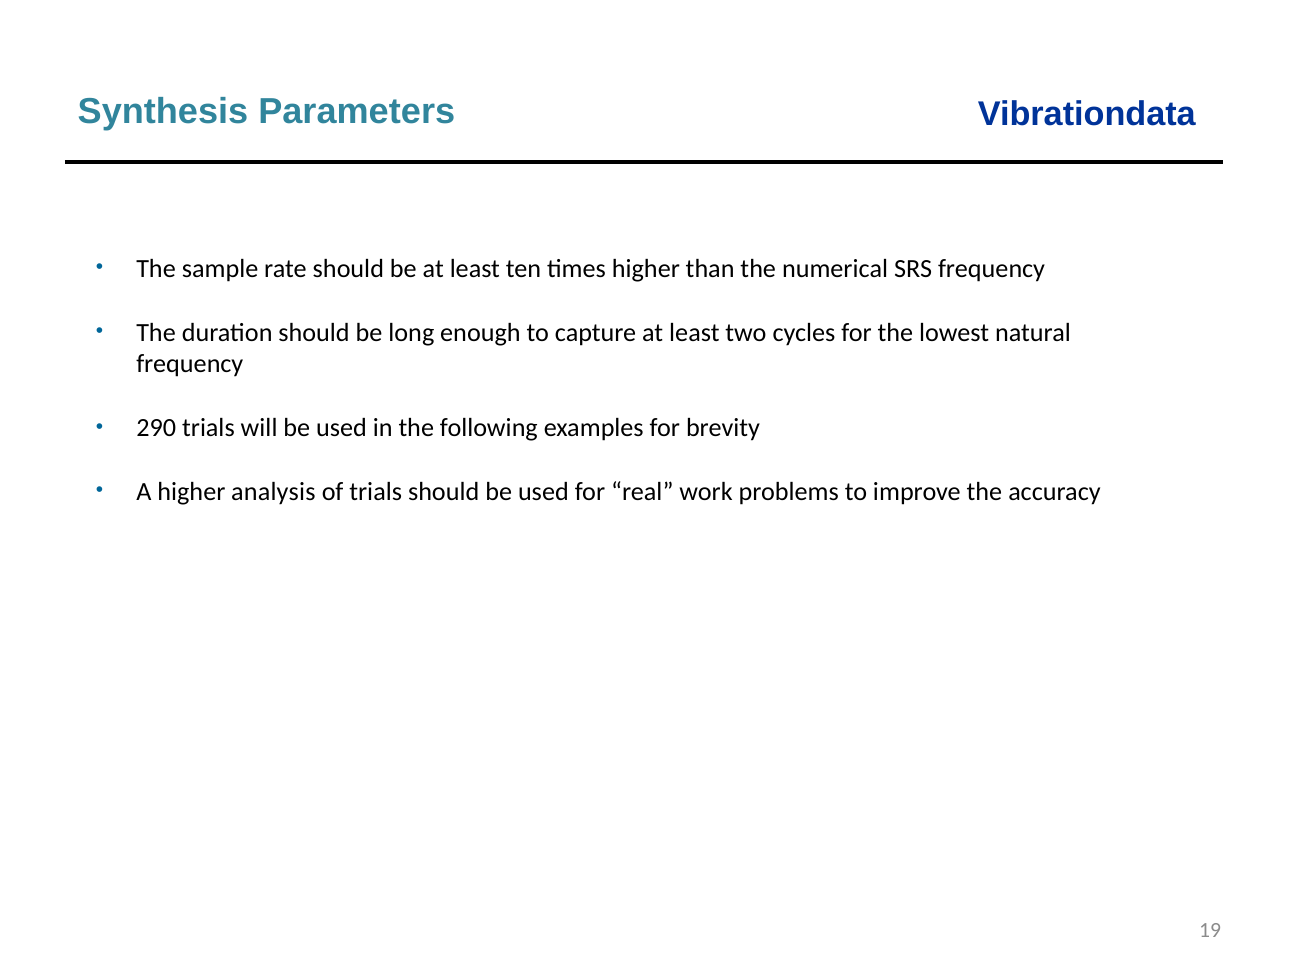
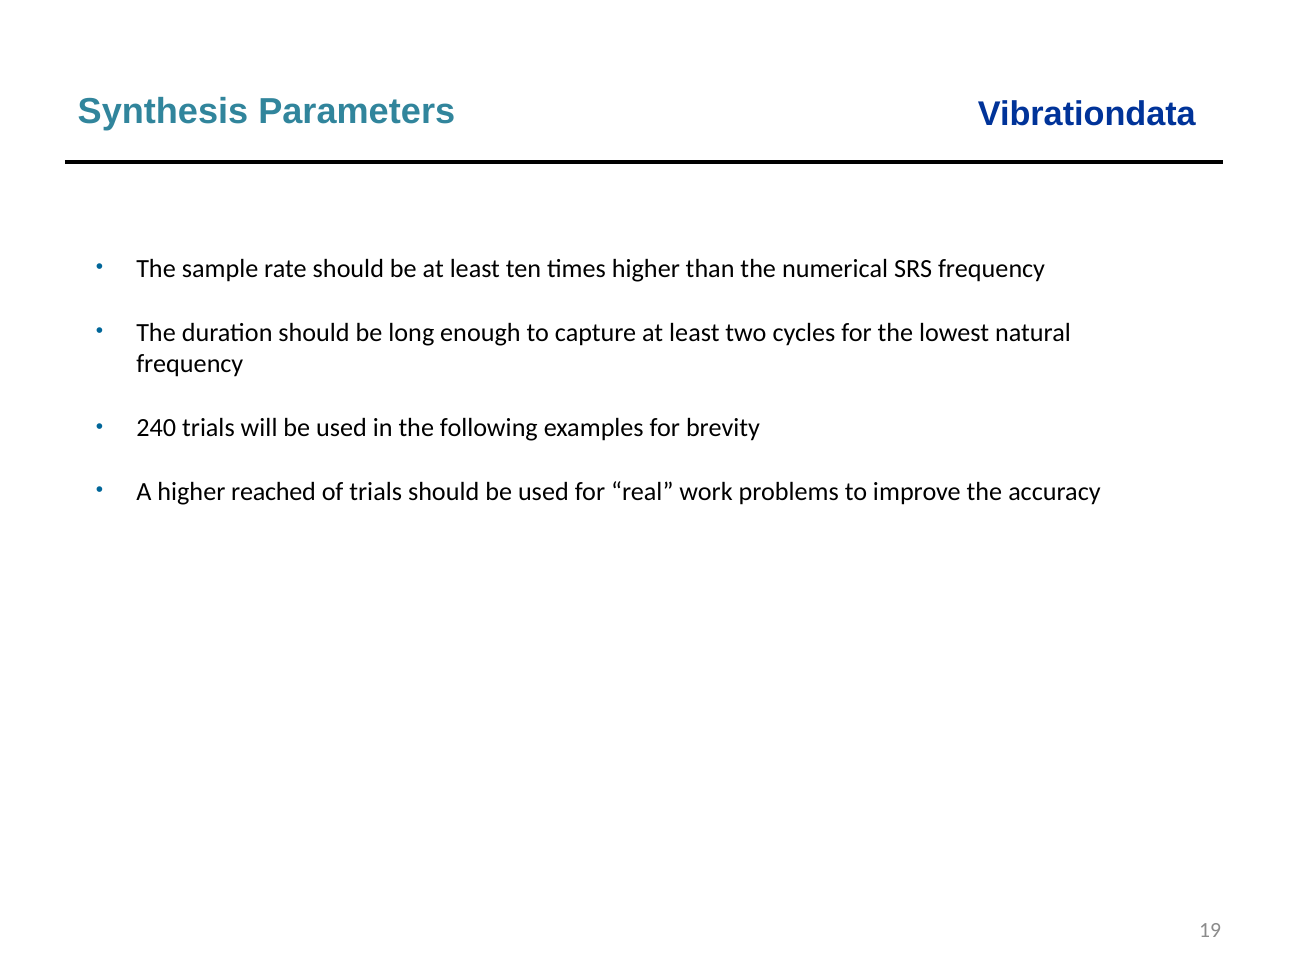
290: 290 -> 240 (156, 428)
analysis: analysis -> reached (274, 492)
